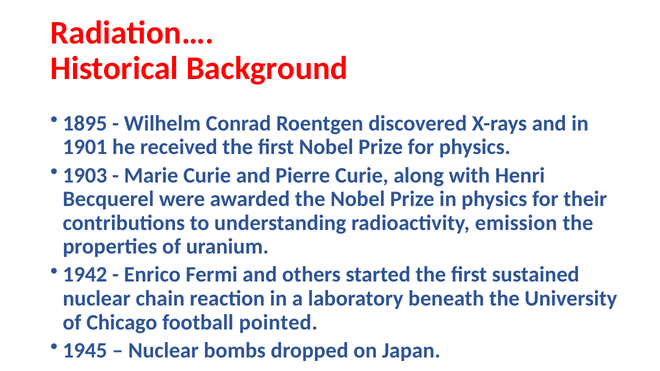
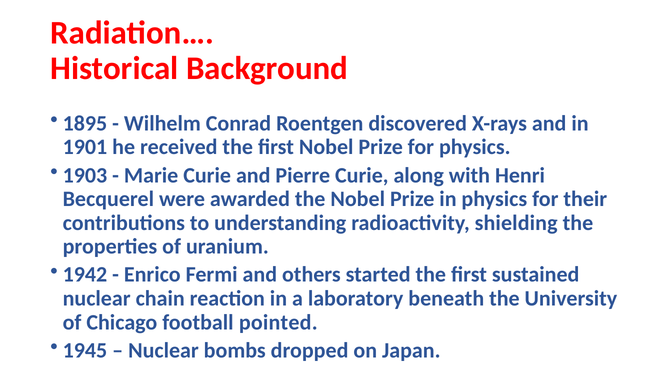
emission: emission -> shielding (516, 223)
